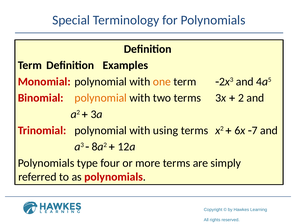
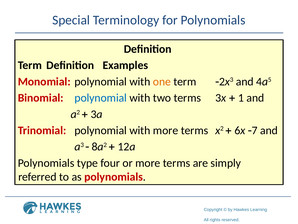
polynomial colour: orange -> blue (101, 98)
2: 2 -> 1 (241, 98)
with using: using -> more (166, 130)
